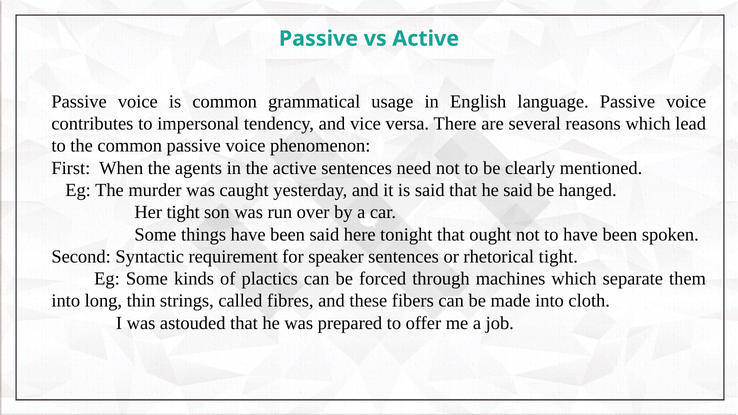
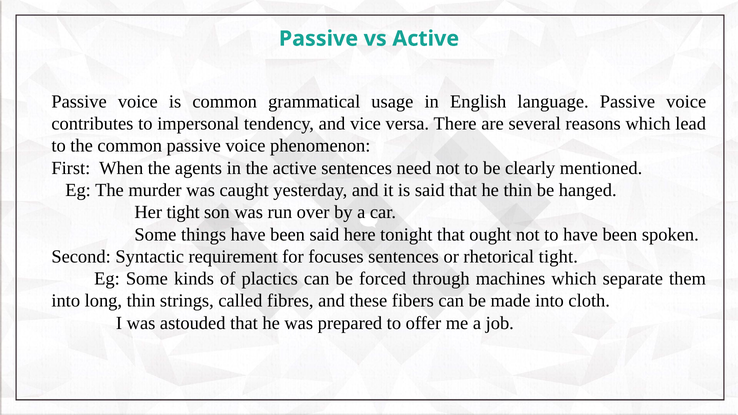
he said: said -> thin (518, 190)
speaker: speaker -> focuses (336, 257)
